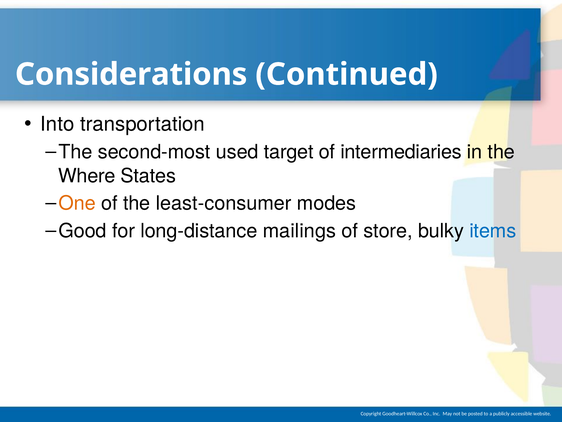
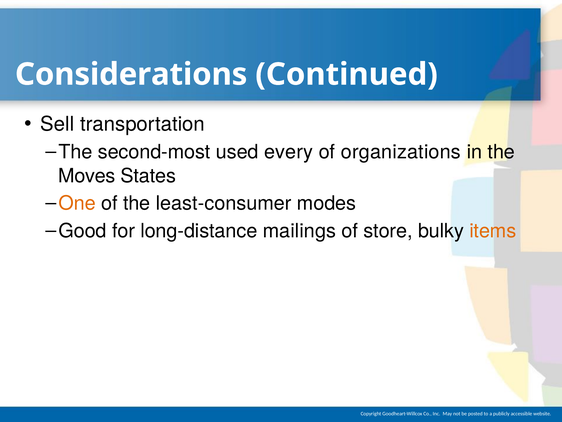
Into: Into -> Sell (57, 124)
target: target -> every (289, 152)
intermediaries: intermediaries -> organizations (401, 152)
Where: Where -> Moves (87, 176)
items colour: blue -> orange (493, 231)
